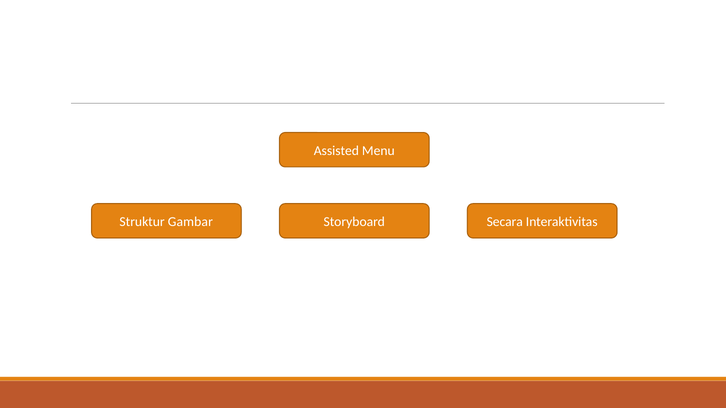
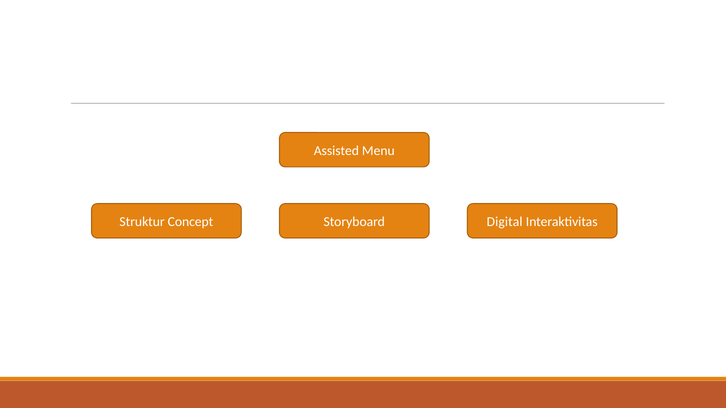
Gambar: Gambar -> Concept (190, 222)
Secara: Secara -> Digital (505, 222)
